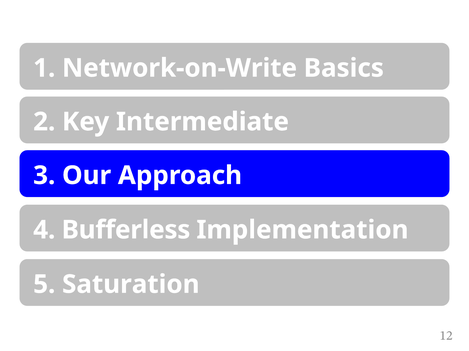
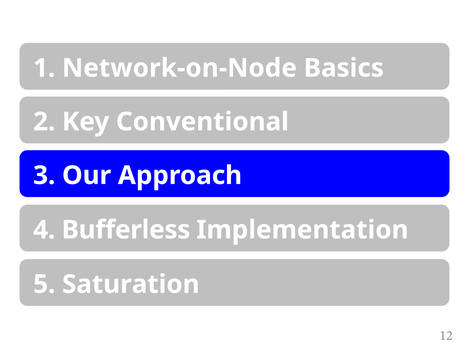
Network-on-Write: Network-on-Write -> Network-on-Node (179, 68)
Intermediate: Intermediate -> Conventional (202, 122)
